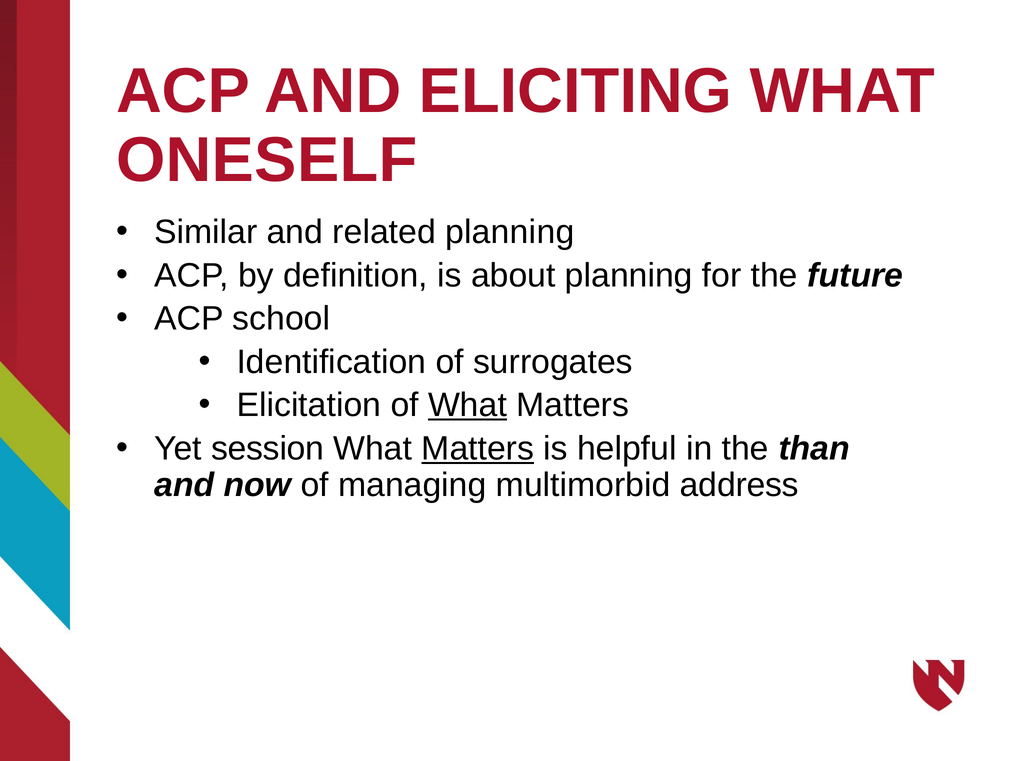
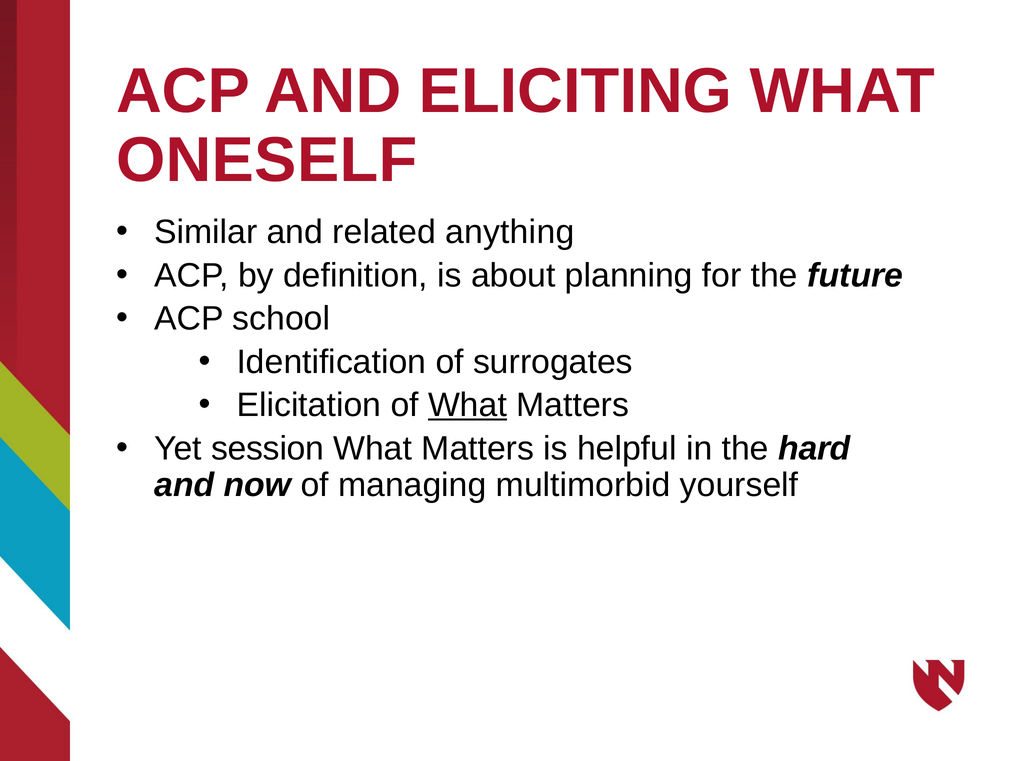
related planning: planning -> anything (510, 232)
Matters underline: present -> none (478, 448)
than: than -> hard (814, 448)
address: address -> yourself (739, 485)
